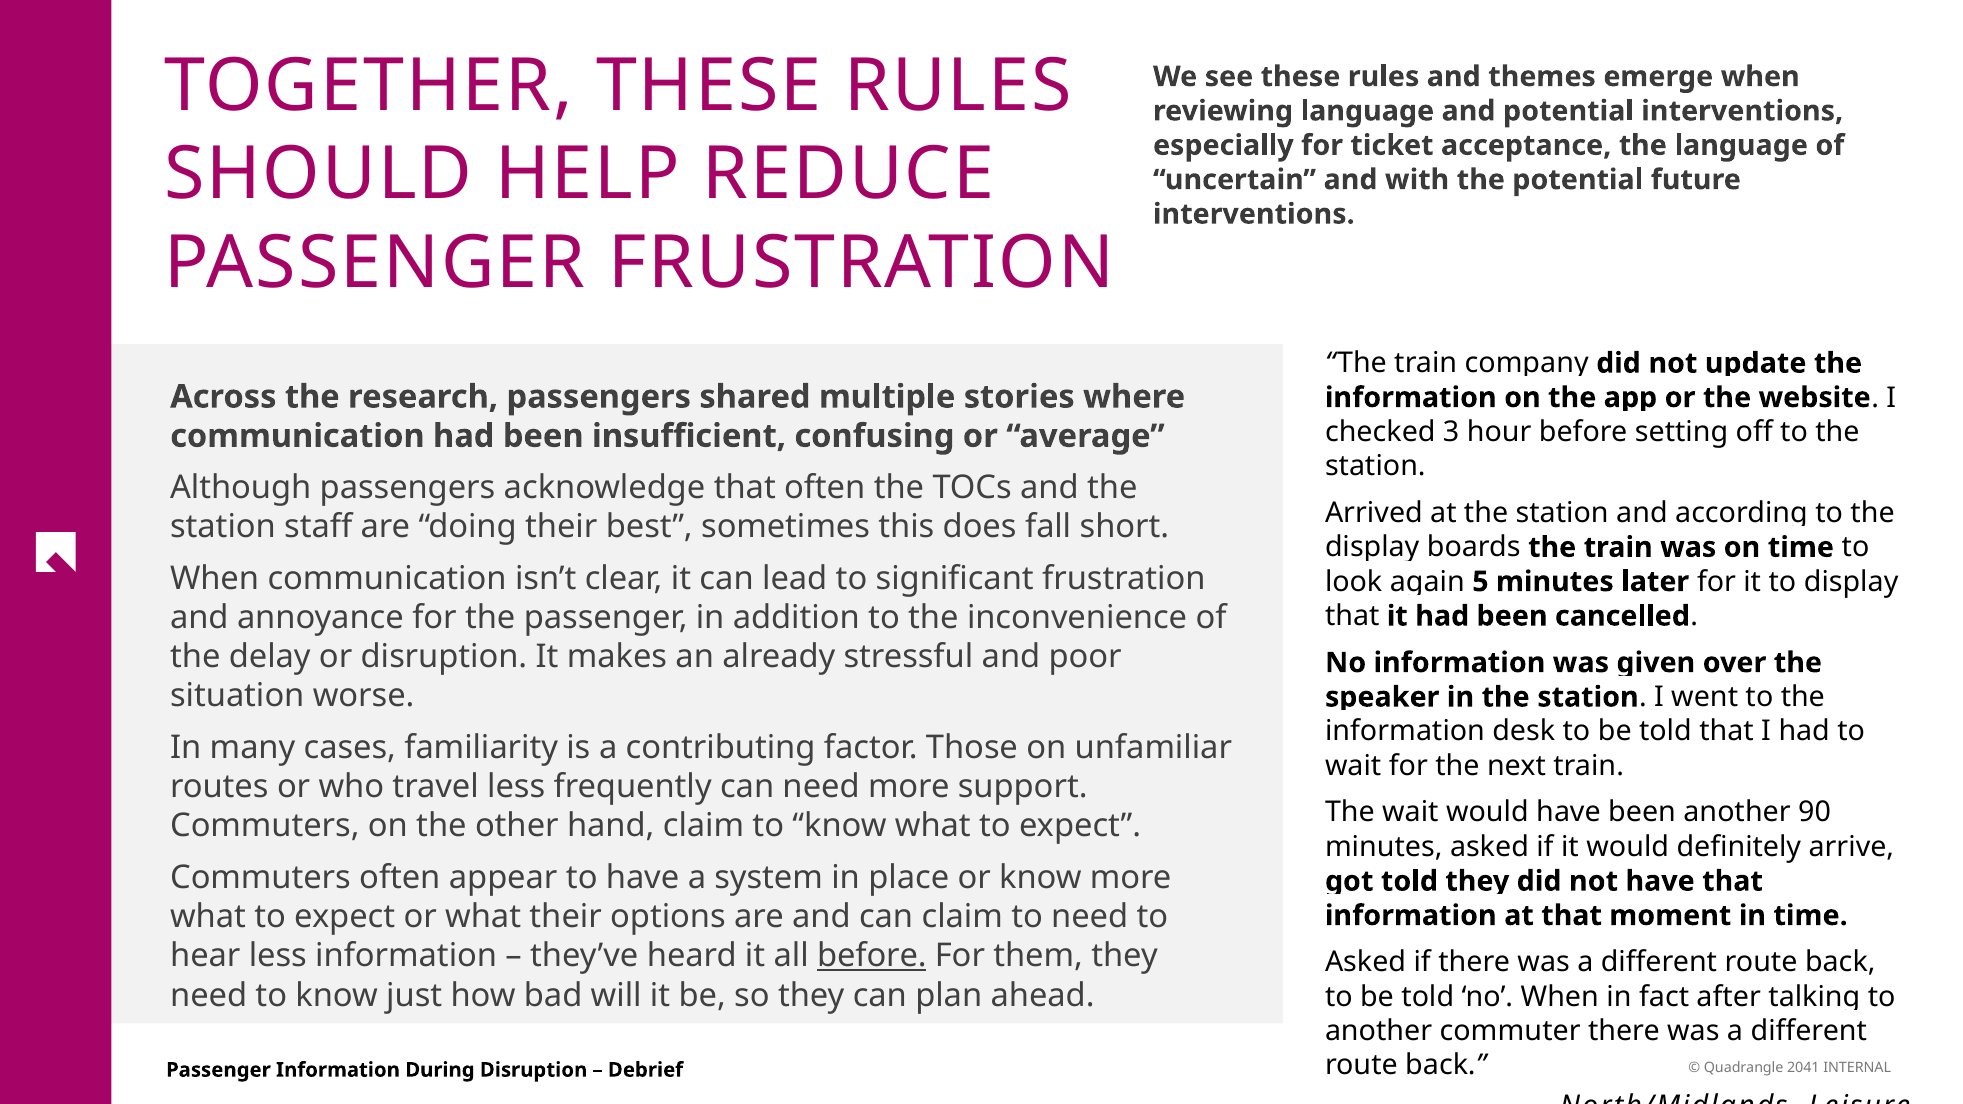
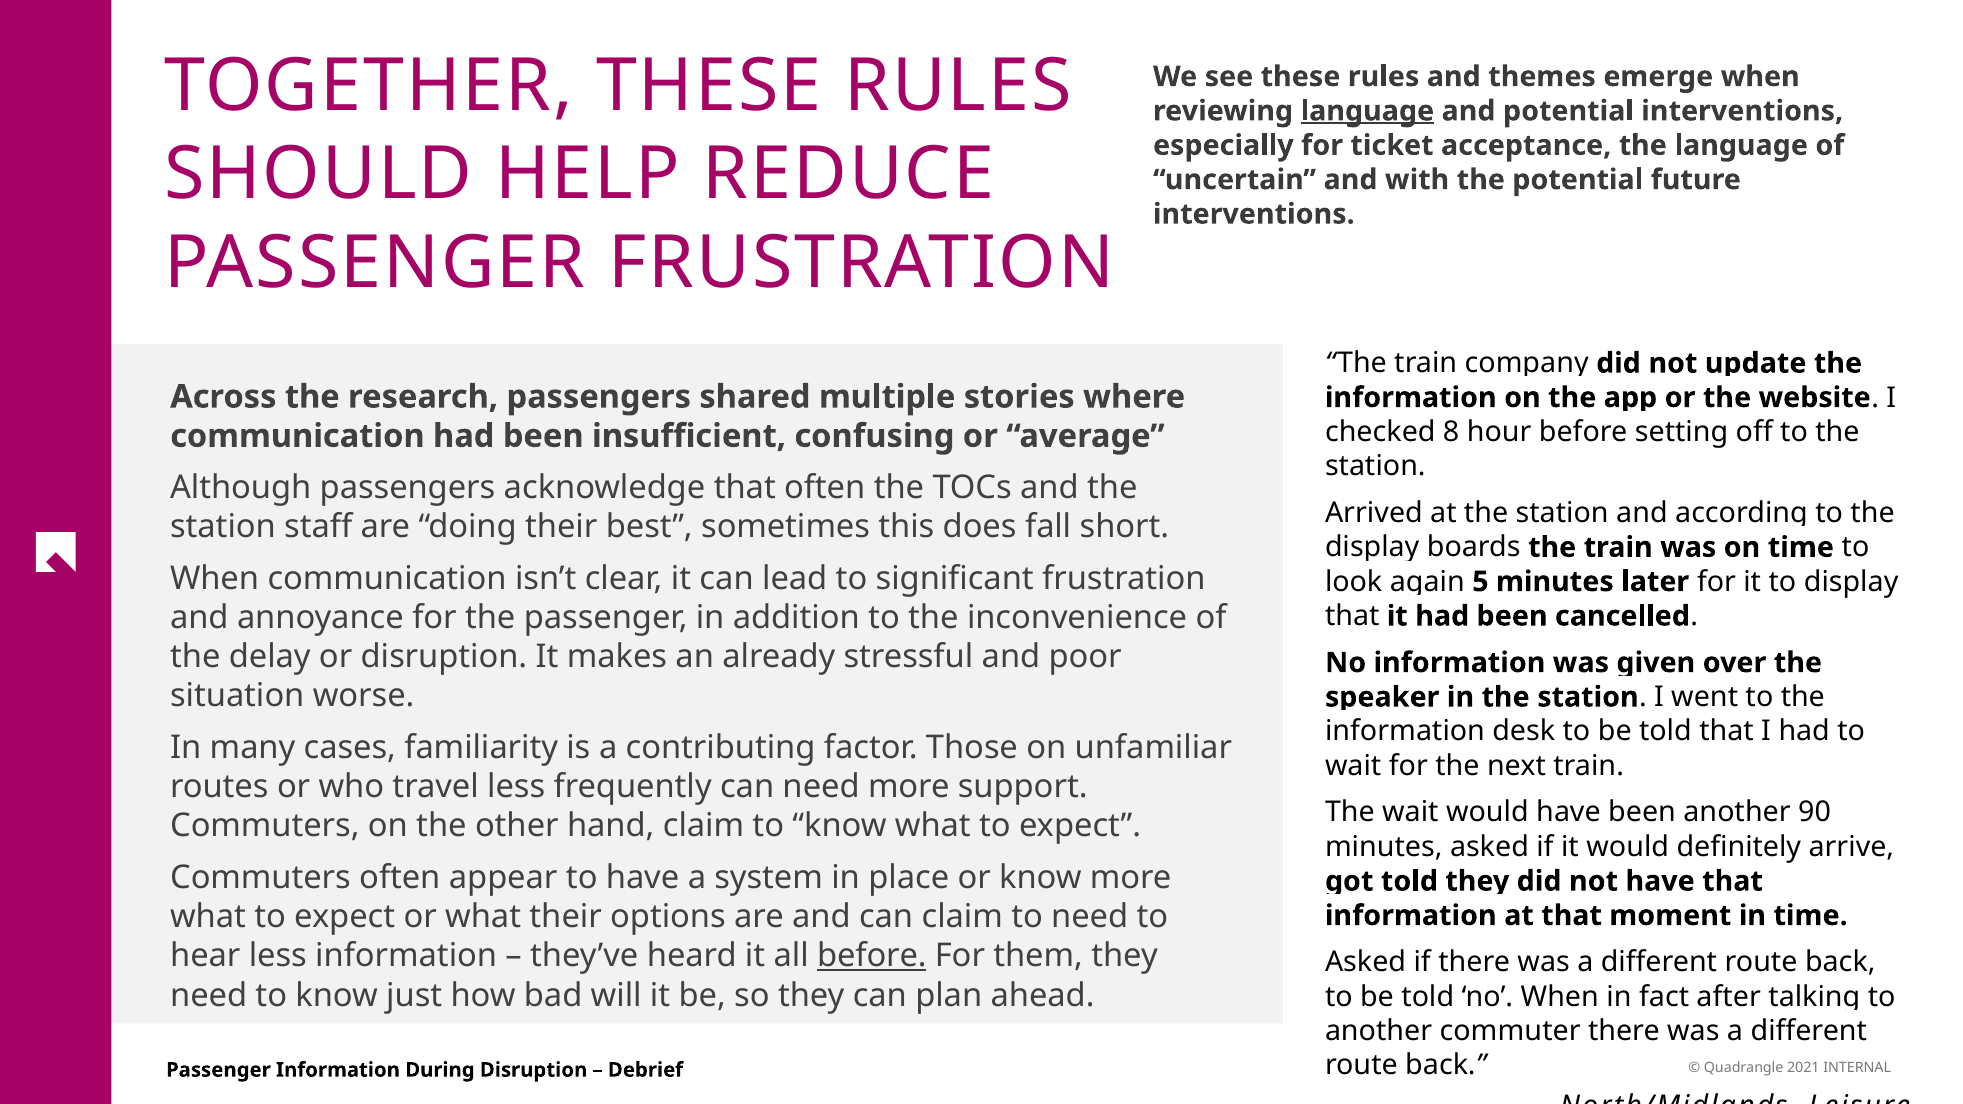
language underline: none -> present (1367, 111)
3: 3 -> 8 (1451, 432)
2041: 2041 -> 2021 (1803, 1068)
